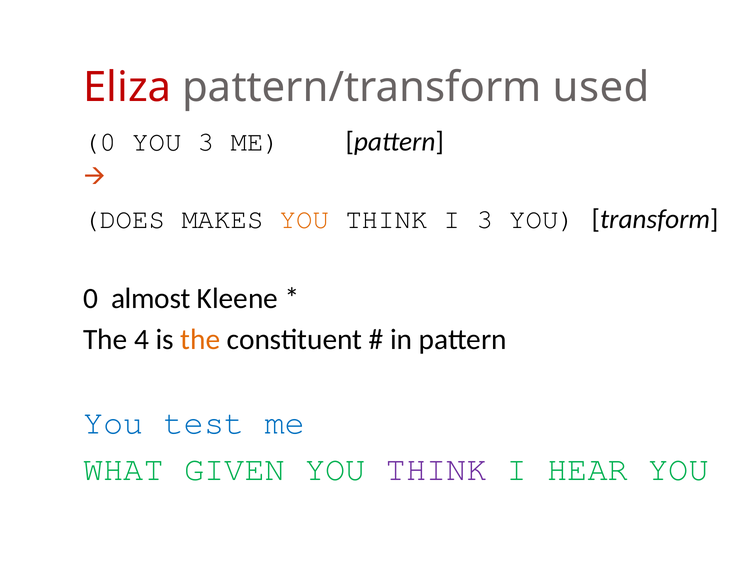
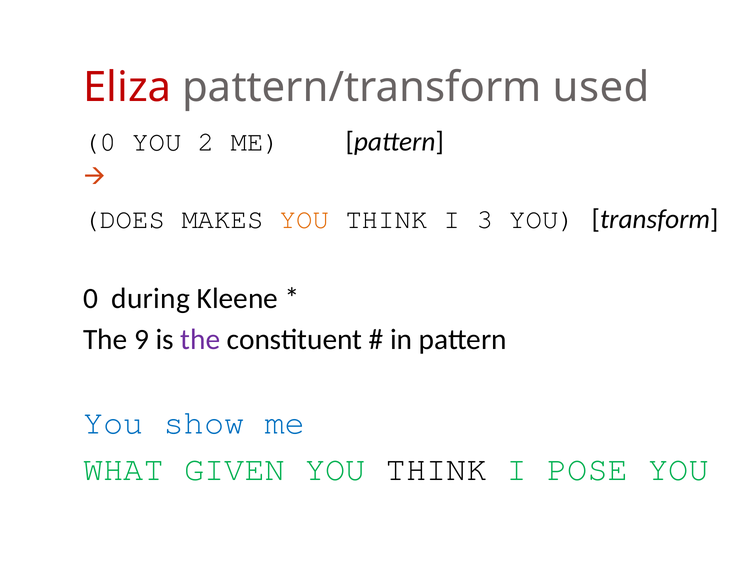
YOU 3: 3 -> 2 (206, 142)
almost: almost -> during (151, 298)
4: 4 -> 9 (141, 340)
the colour: orange -> purple (200, 340)
test: test -> show (204, 423)
THINK colour: purple -> black (436, 469)
HEAR: HEAR -> POSE (588, 469)
